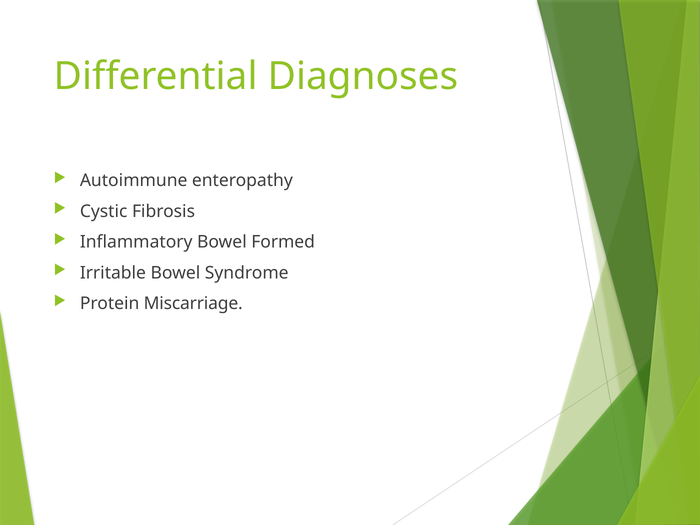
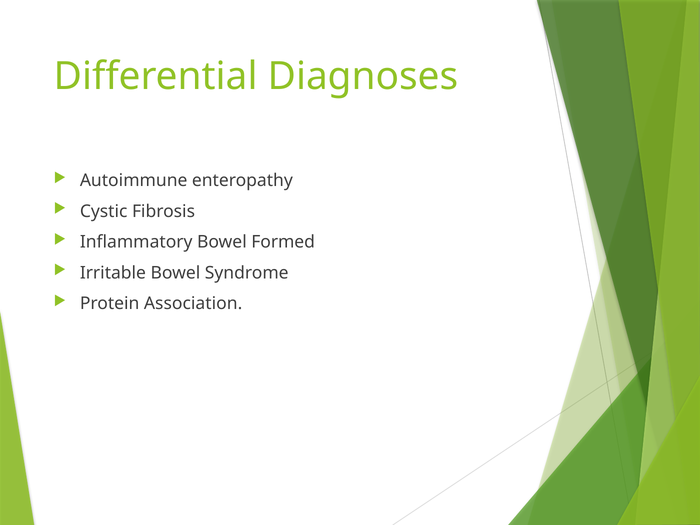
Miscarriage: Miscarriage -> Association (193, 304)
